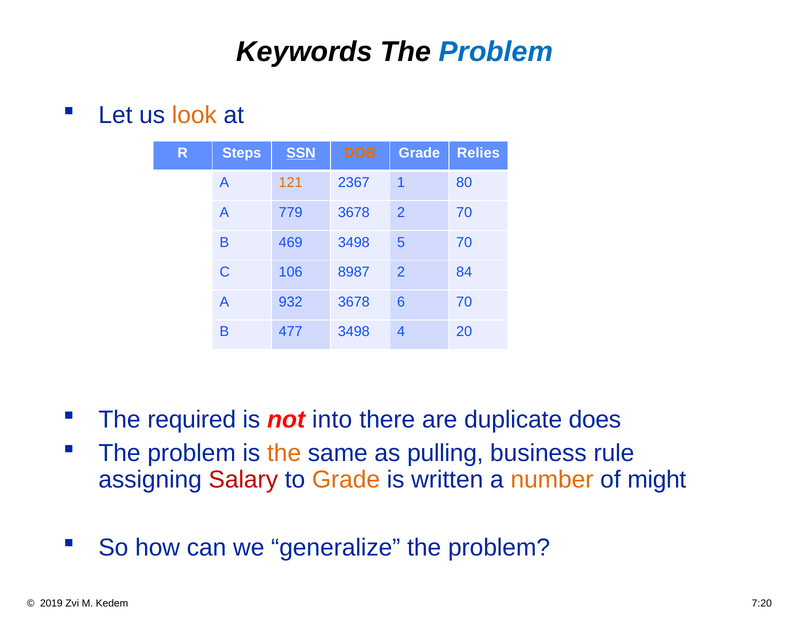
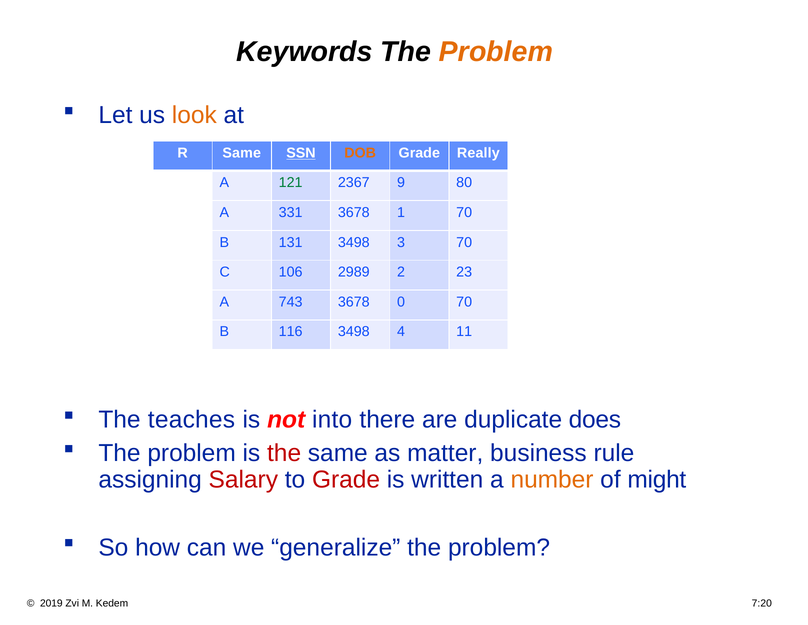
Problem colour: blue -> orange (496, 52)
R Steps: Steps -> Same (242, 153)
Relies: Relies -> Really (478, 153)
121 colour: orange -> green (291, 183)
1: 1 -> 9 (401, 183)
779: 779 -> 331 (291, 212)
3678 2: 2 -> 1 (401, 212)
469: 469 -> 131 (291, 242)
5: 5 -> 3 (401, 242)
8987: 8987 -> 2989 (354, 272)
84: 84 -> 23 (464, 272)
932: 932 -> 743 (291, 302)
6: 6 -> 0 (401, 302)
477: 477 -> 116 (291, 331)
20: 20 -> 11 (464, 331)
required: required -> teaches (191, 419)
the colour: orange -> red (284, 453)
pulling: pulling -> matter (445, 453)
Grade colour: orange -> red (346, 479)
